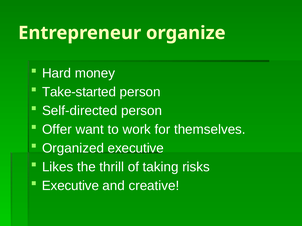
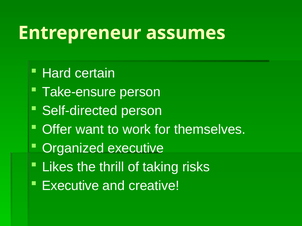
organize: organize -> assumes (186, 33)
money: money -> certain (95, 73)
Take-started: Take-started -> Take-ensure (79, 92)
